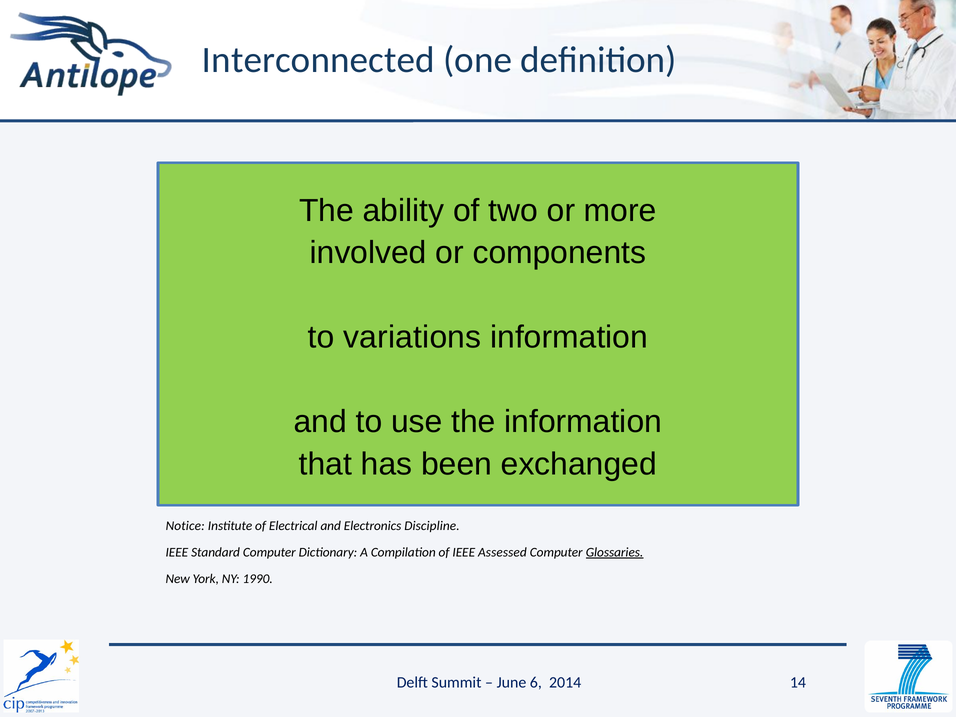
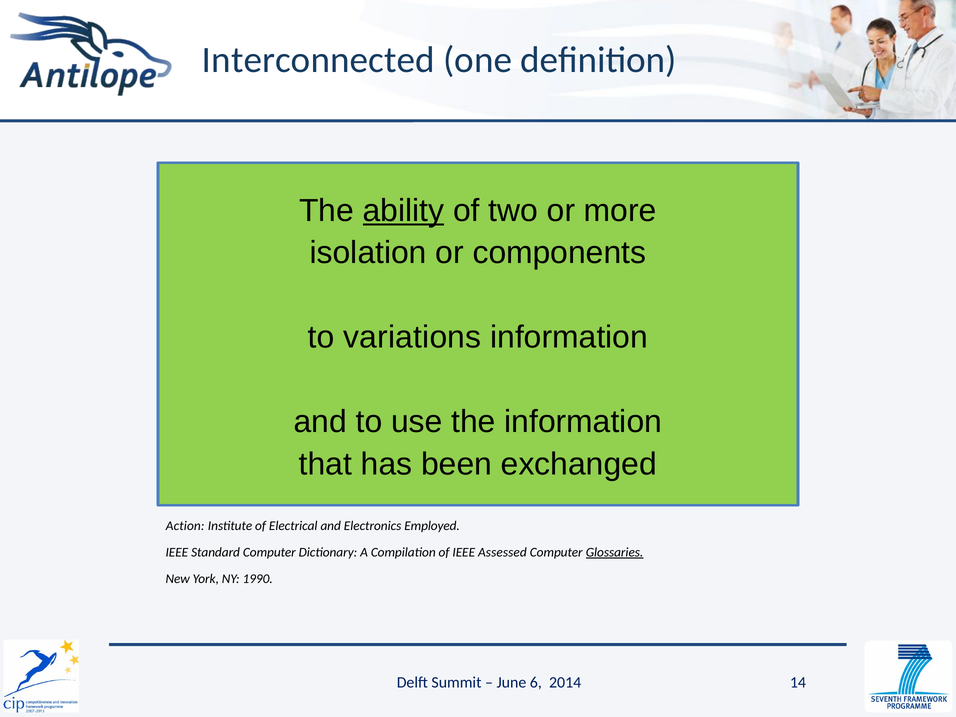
ability underline: none -> present (403, 211)
involved: involved -> isolation (368, 253)
Notice: Notice -> Action (185, 526)
Discipline: Discipline -> Employed (432, 526)
